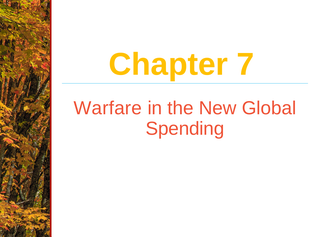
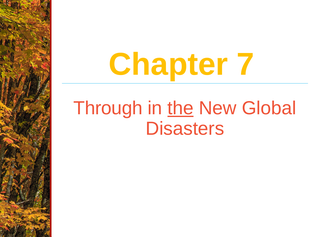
Warfare: Warfare -> Through (108, 108)
the underline: none -> present (181, 108)
Spending: Spending -> Disasters (185, 129)
